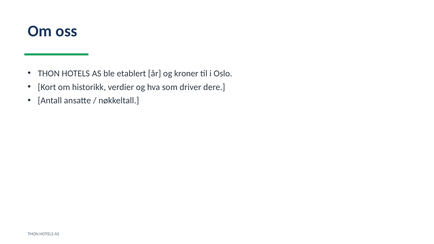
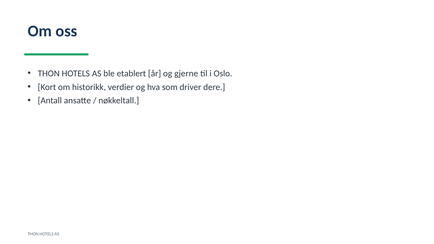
kroner: kroner -> gjerne (186, 74)
